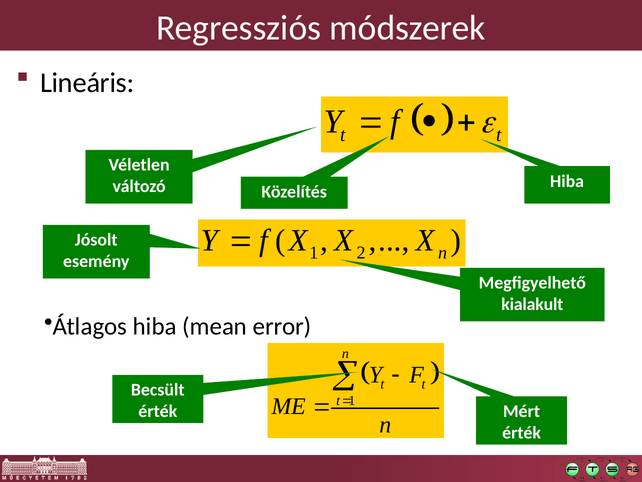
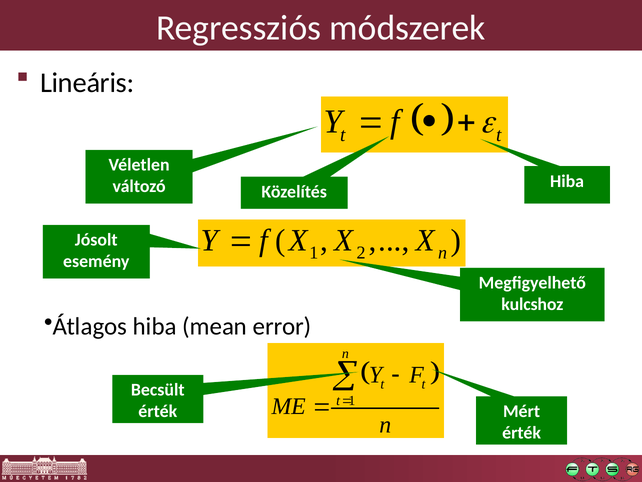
kialakult: kialakult -> kulcshoz (532, 304)
